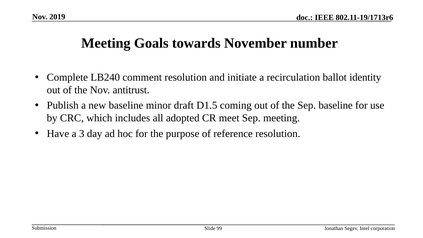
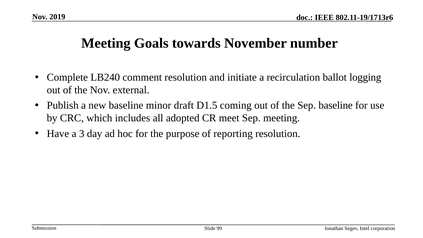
identity: identity -> logging (365, 77)
antitrust: antitrust -> external (131, 90)
reference: reference -> reporting (233, 133)
